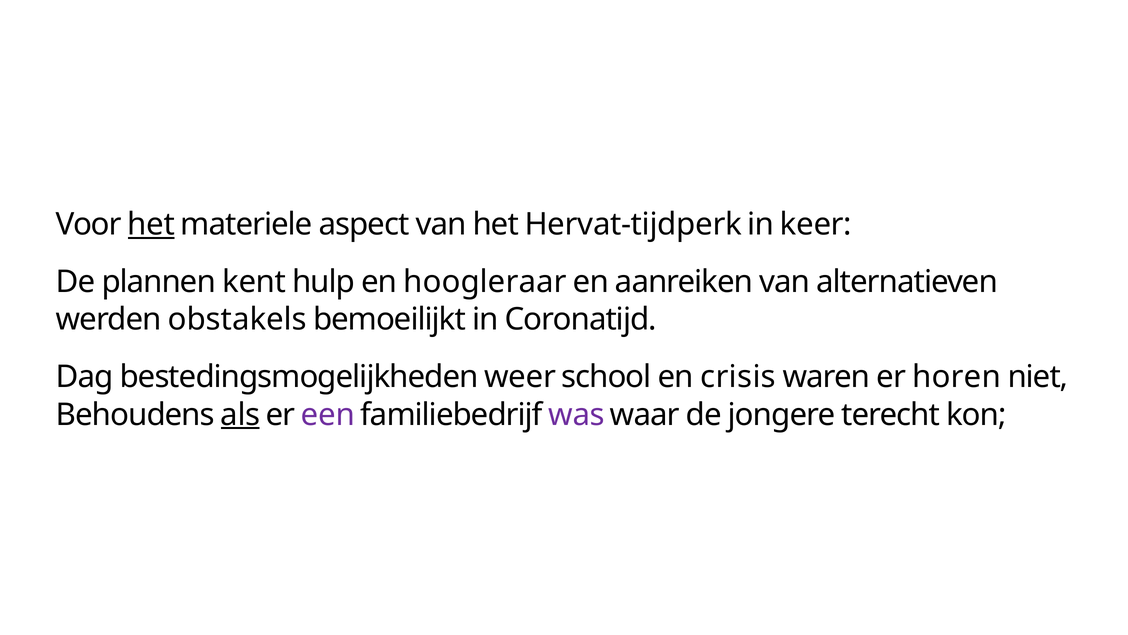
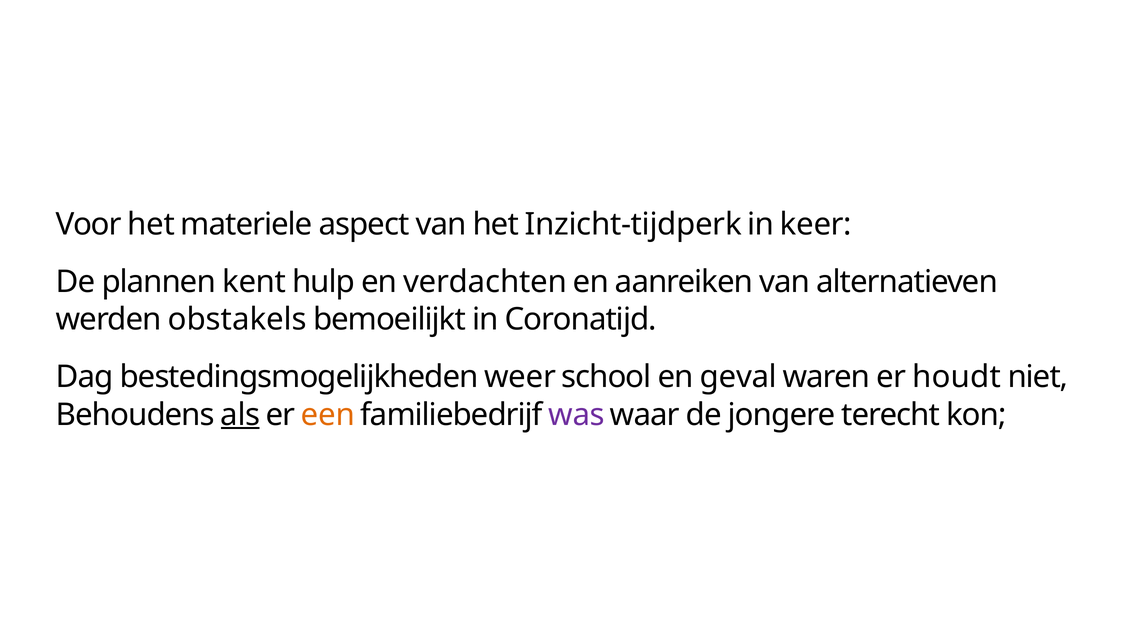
het underline: present -> none (151, 224)
Hervat-tijdperk: Hervat-tijdperk -> Inzicht-tijdperk (633, 224)
hoogleraar: hoogleraar -> verdachten (485, 282)
crisis: crisis -> geval (738, 377)
horen: horen -> houdt (957, 377)
een colour: purple -> orange (328, 414)
